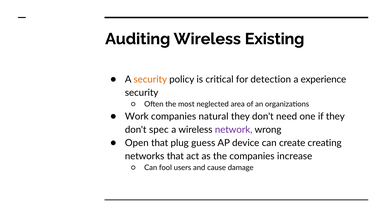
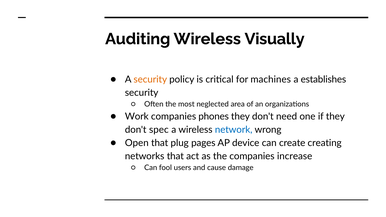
Existing: Existing -> Visually (275, 39)
detection: detection -> machines (271, 79)
experience: experience -> establishes (323, 79)
natural: natural -> phones (214, 116)
network colour: purple -> blue (234, 130)
guess: guess -> pages (203, 143)
